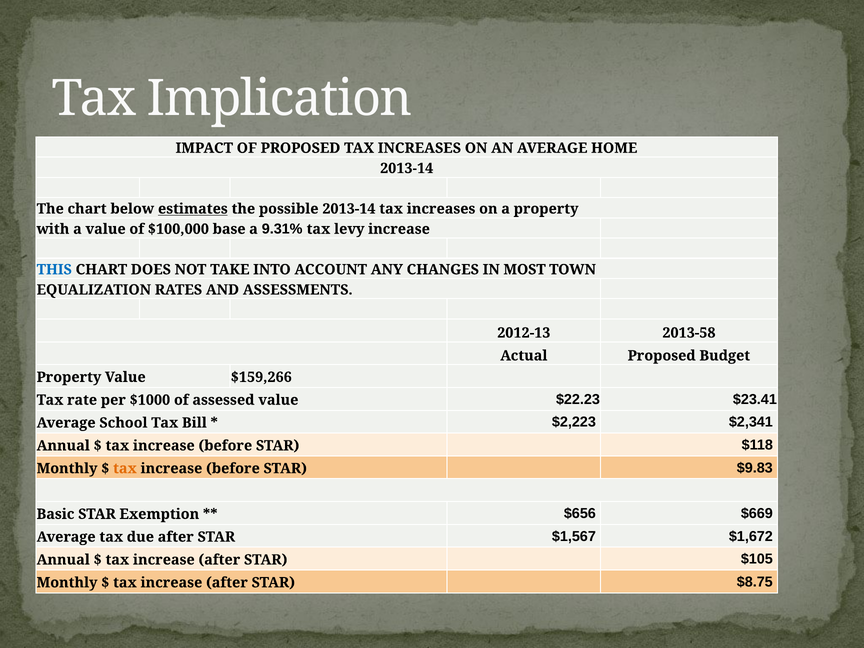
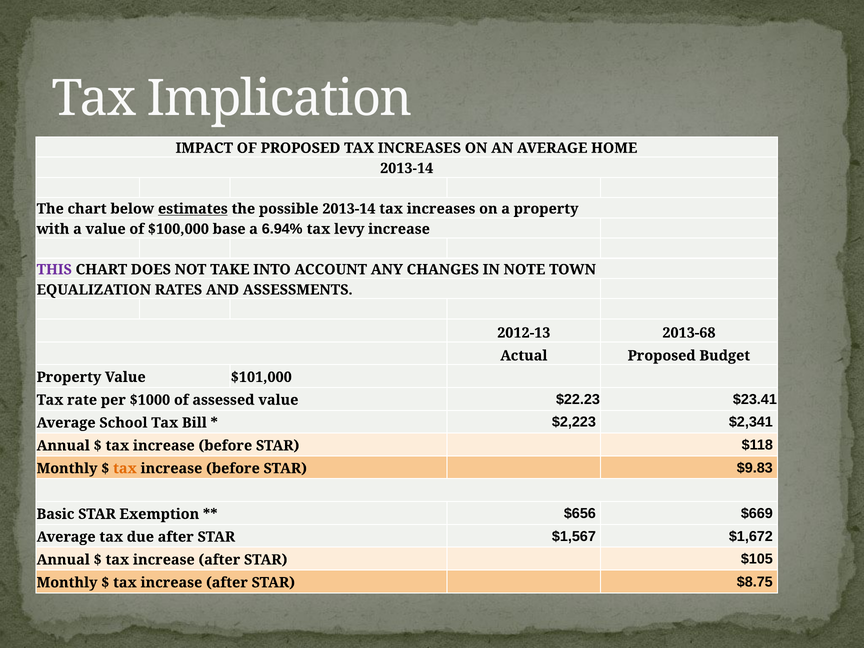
9.31%: 9.31% -> 6.94% (282, 229)
THIS colour: blue -> purple (54, 270)
MOST: MOST -> NOTE (524, 270)
2013-58: 2013-58 -> 2013-68 (689, 333)
$159,266: $159,266 -> $101,000 (261, 377)
